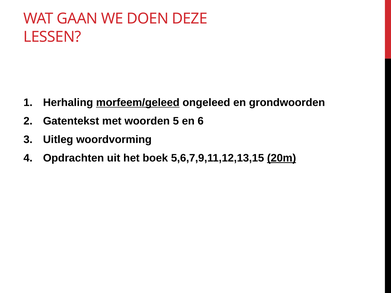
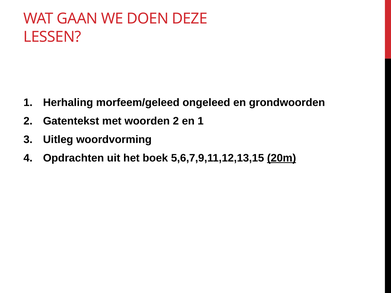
morfeem/geleed underline: present -> none (138, 103)
woorden 5: 5 -> 2 (176, 121)
en 6: 6 -> 1 (201, 121)
